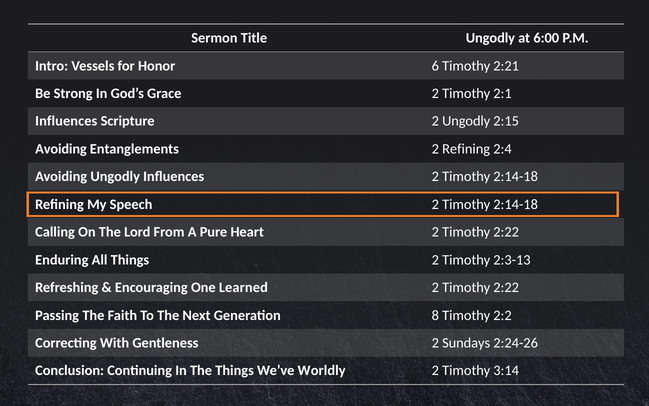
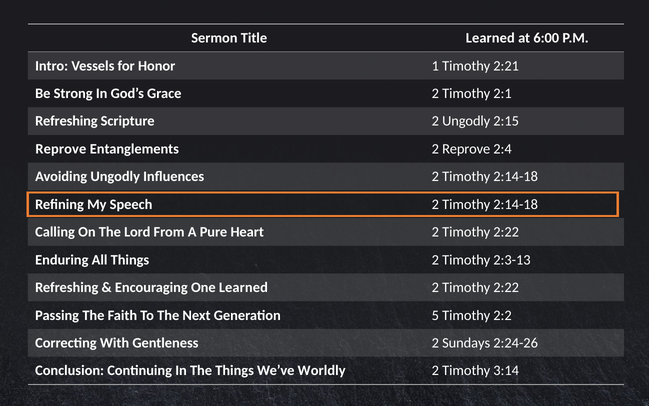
Title Ungodly: Ungodly -> Learned (490, 38)
6: 6 -> 1 (435, 66)
Influences: Influences -> Refreshing (66, 121)
Avoiding: Avoiding -> Reprove (61, 149)
2 Refining: Refining -> Reprove (466, 149)
8: 8 -> 5 (435, 315)
